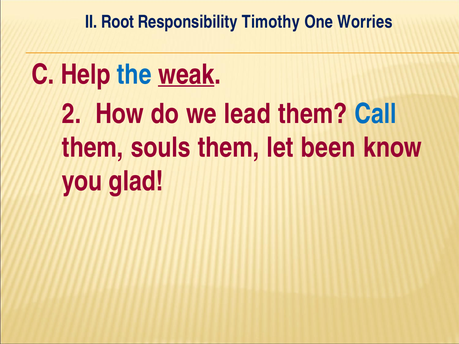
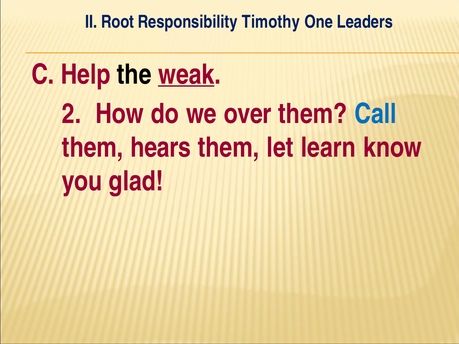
Worries: Worries -> Leaders (365, 22)
the colour: blue -> black (134, 75)
lead: lead -> over (248, 114)
souls: souls -> hears (161, 148)
been: been -> learn (328, 148)
